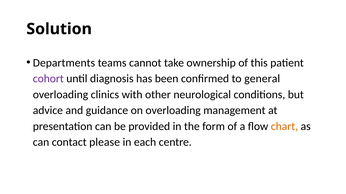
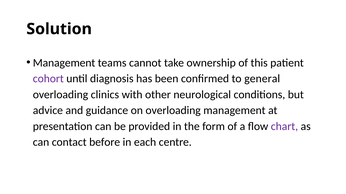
Departments: Departments -> Management (64, 63)
chart colour: orange -> purple (284, 127)
please: please -> before (105, 143)
